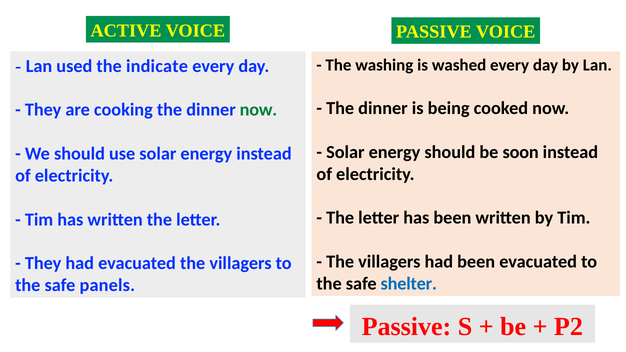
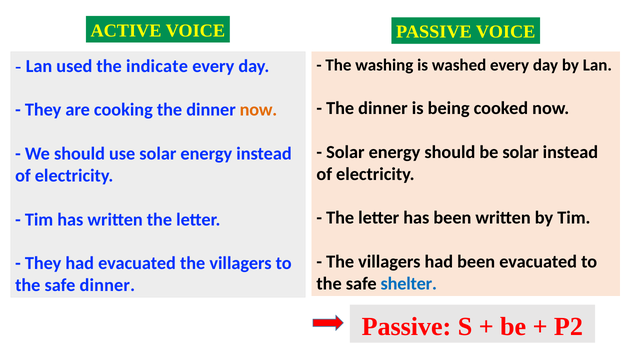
now colour: green -> orange (258, 110)
be soon: soon -> solar (521, 152)
safe panels: panels -> dinner (107, 285)
